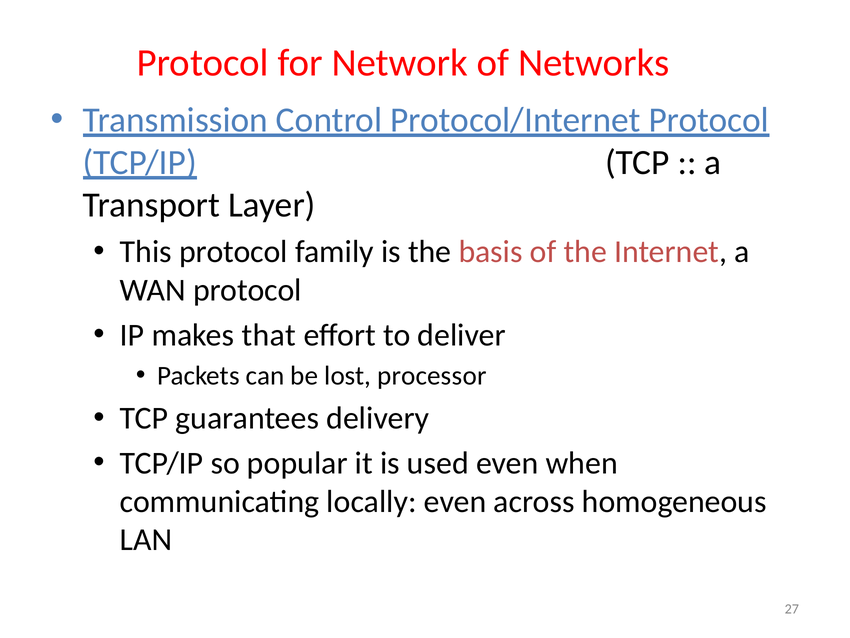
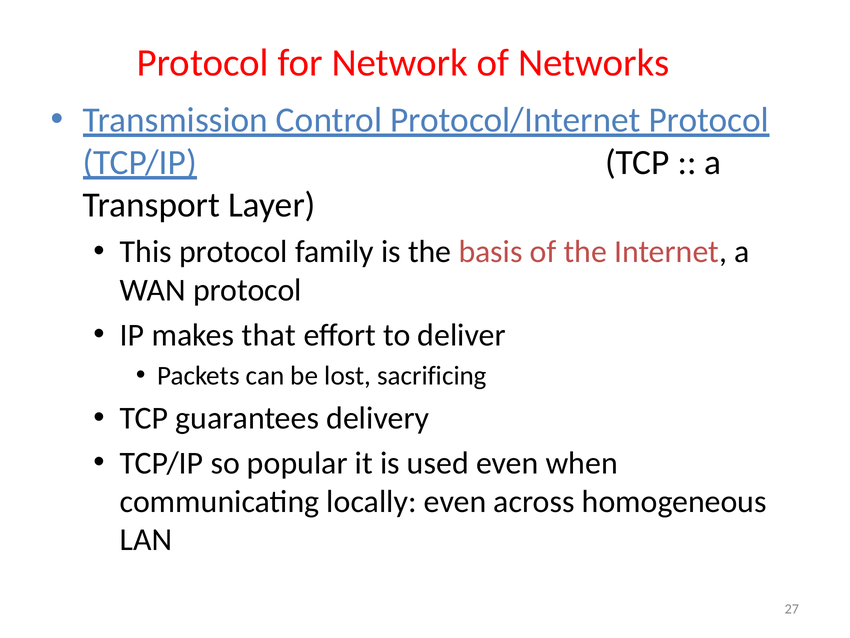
processor: processor -> sacrificing (432, 376)
